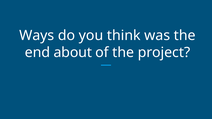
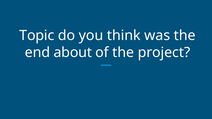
Ways: Ways -> Topic (37, 36)
